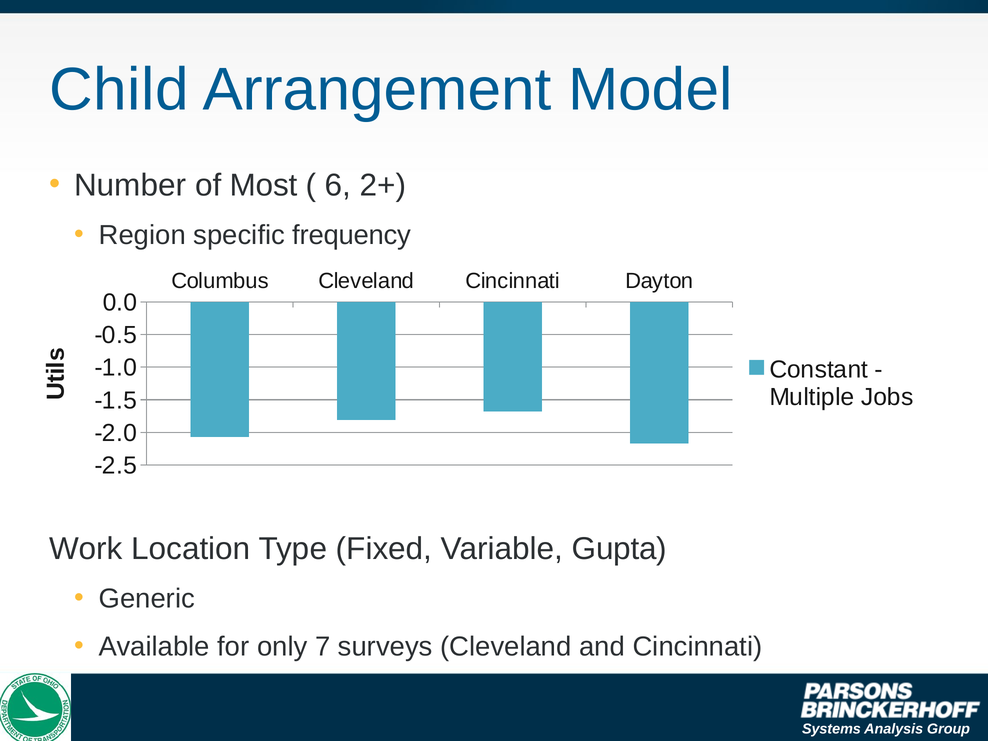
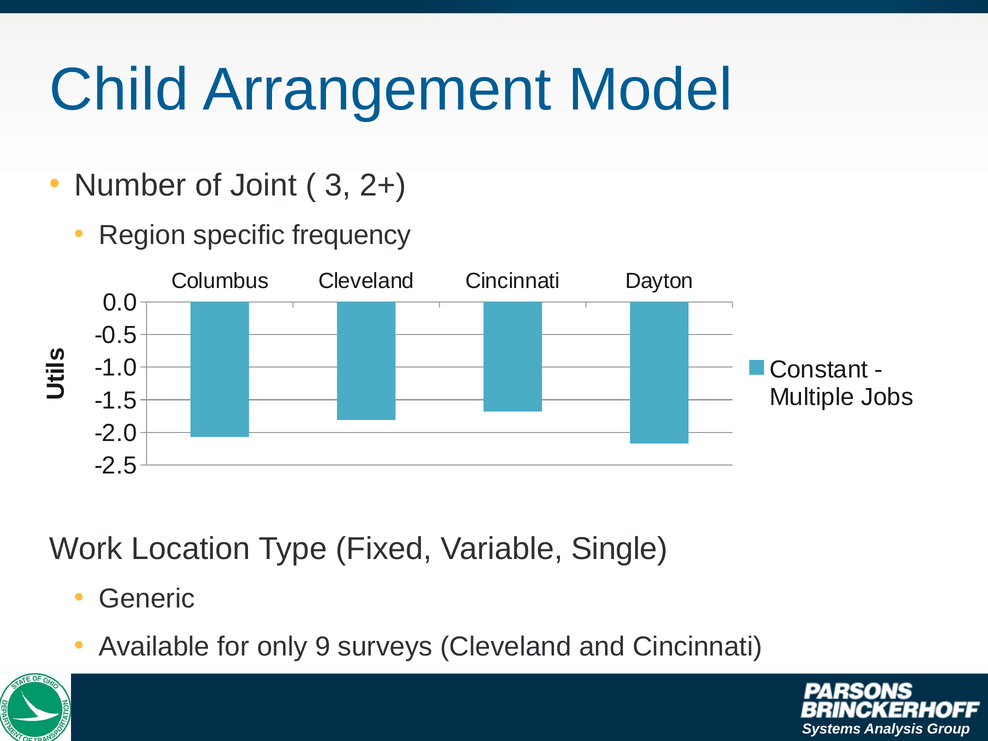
Most: Most -> Joint (263, 185)
6: 6 -> 3 (338, 185)
Gupta: Gupta -> Single (619, 549)
7: 7 -> 9 (323, 647)
